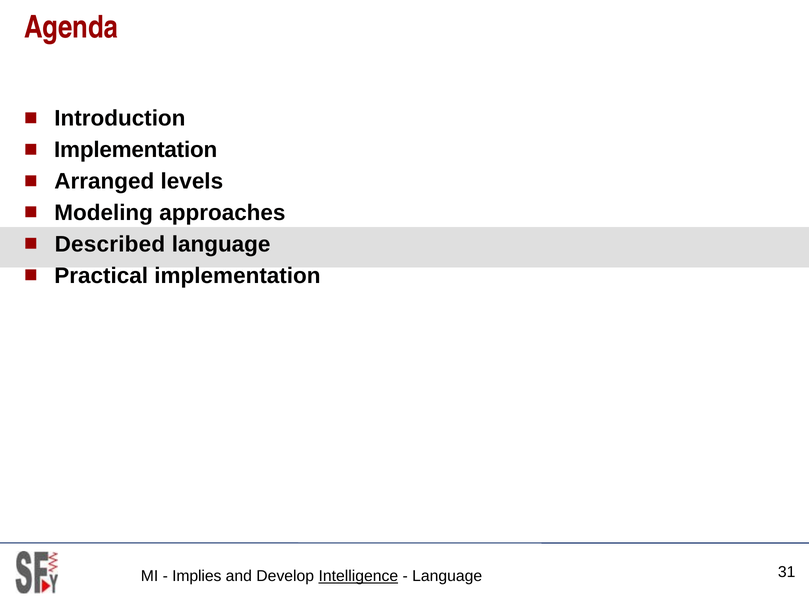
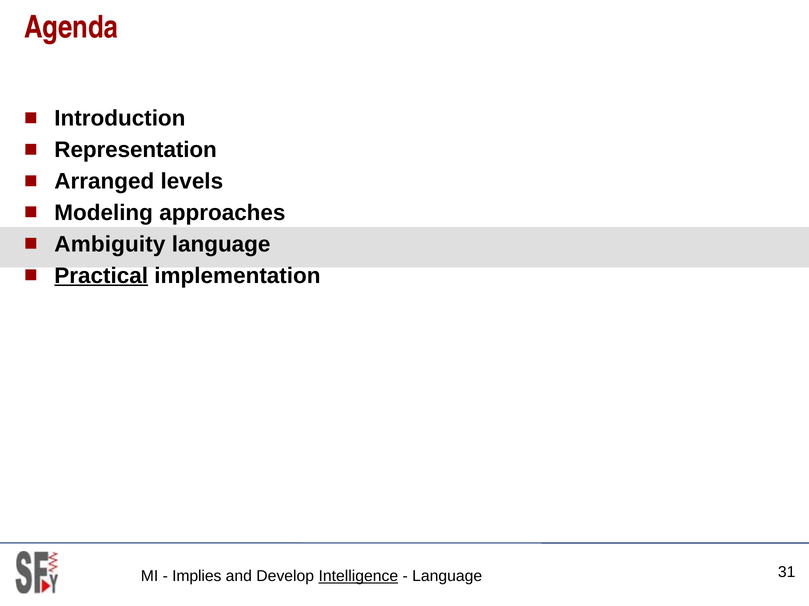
Implementation: Implementation -> Representation (136, 150)
Described: Described -> Ambiguity (110, 245)
Practical underline: none -> present (101, 276)
